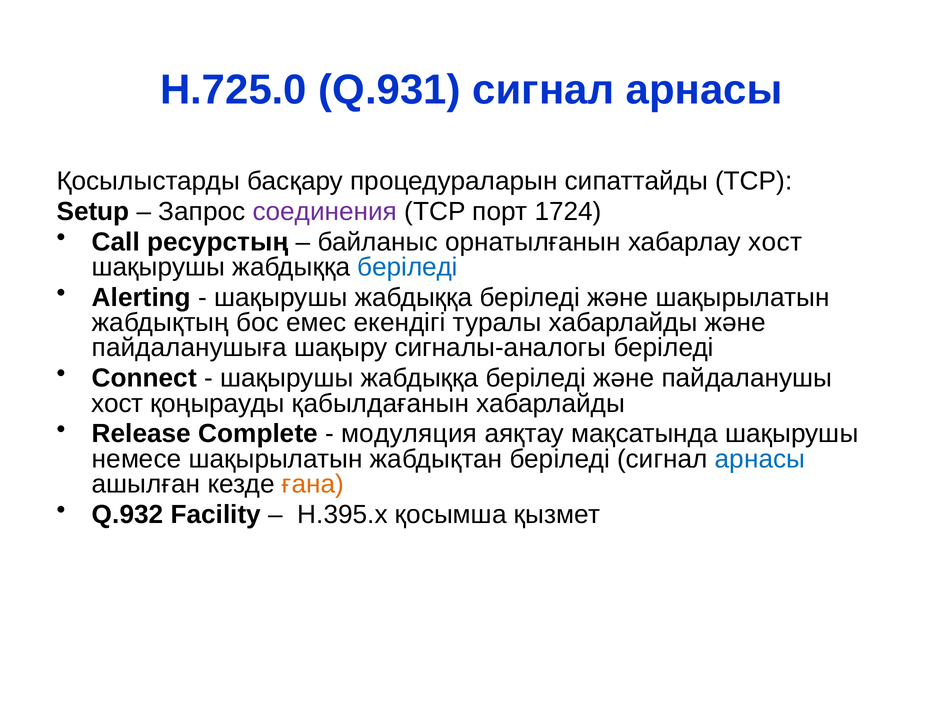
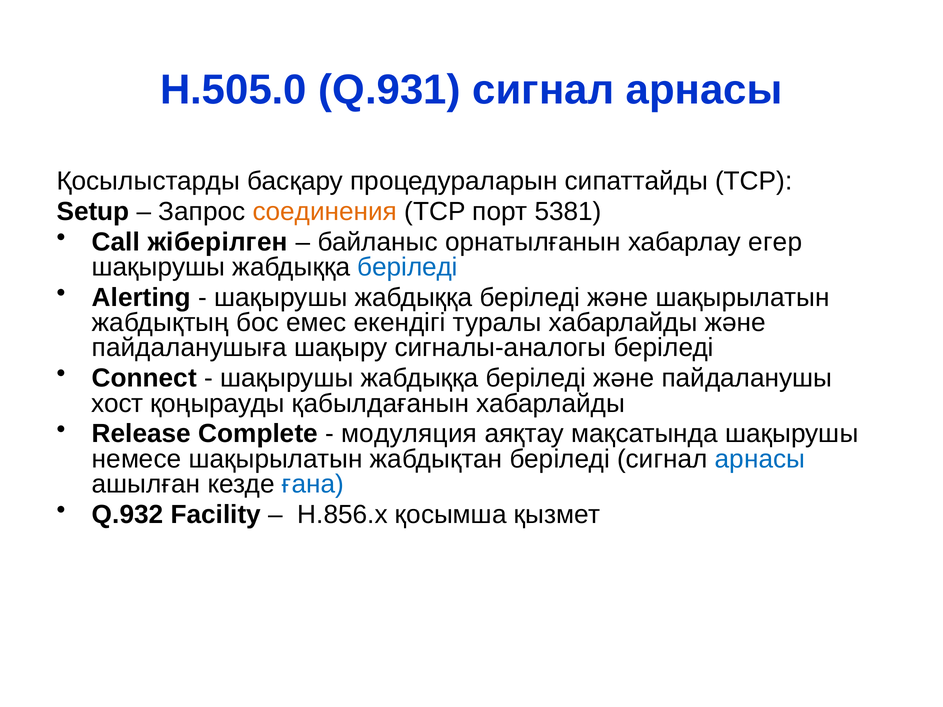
H.725.0: H.725.0 -> H.505.0 (233, 90)
соединения colour: purple -> orange (325, 212)
1724: 1724 -> 5381 (568, 212)
ресурстың: ресурстың -> жіберілген (218, 242)
хабарлау хост: хост -> егер (775, 242)
ғана colour: orange -> blue (313, 484)
H.395.x: H.395.x -> H.856.x (343, 515)
